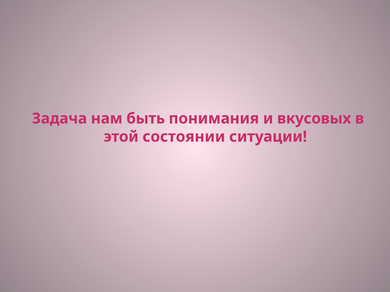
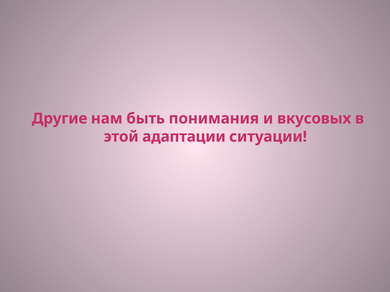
Задача: Задача -> Другие (60, 119)
состоянии: состоянии -> адаптации (184, 137)
